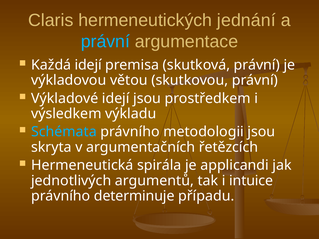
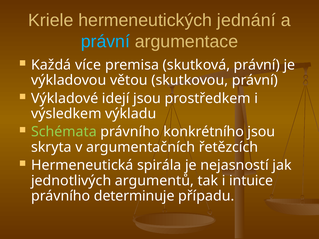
Claris: Claris -> Kriele (51, 20)
Každá idejí: idejí -> více (88, 65)
Schémata colour: light blue -> light green (64, 132)
metodologii: metodologii -> konkrétního (204, 132)
applicandi: applicandi -> nejasností (235, 165)
